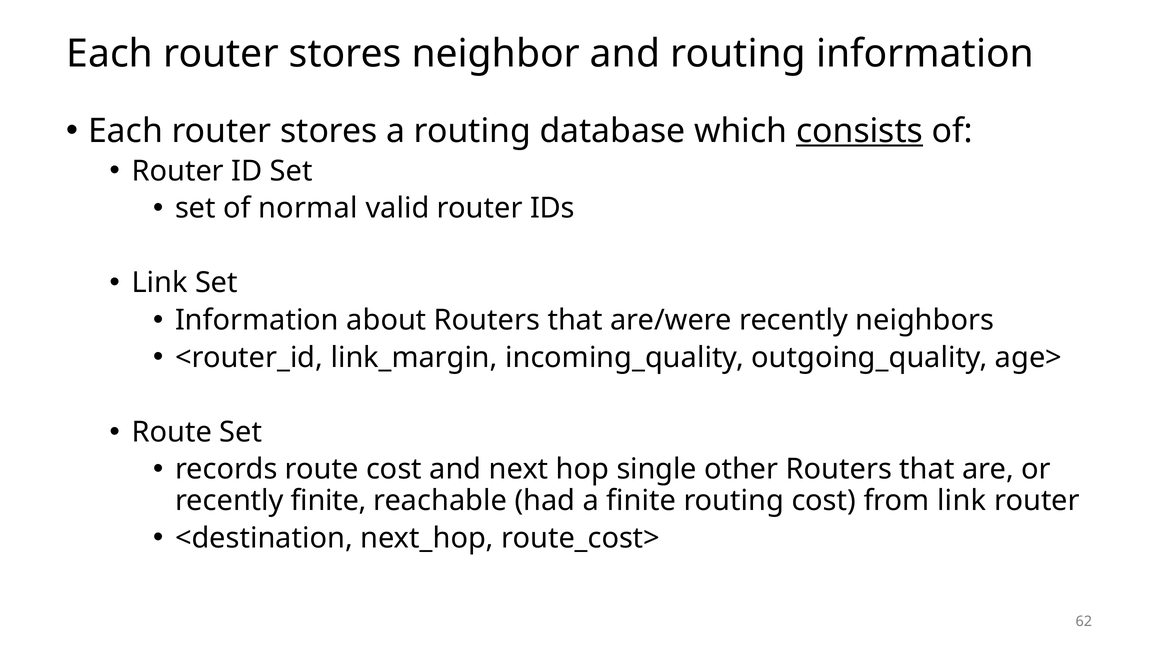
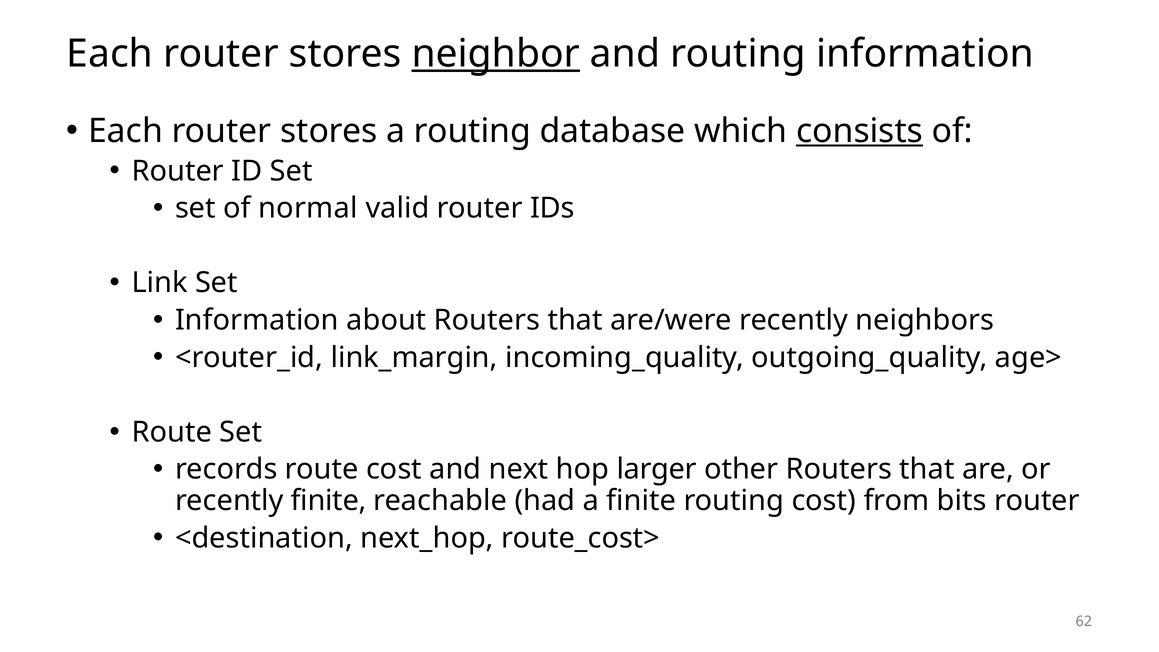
neighbor underline: none -> present (496, 54)
single: single -> larger (657, 469)
from link: link -> bits (962, 501)
